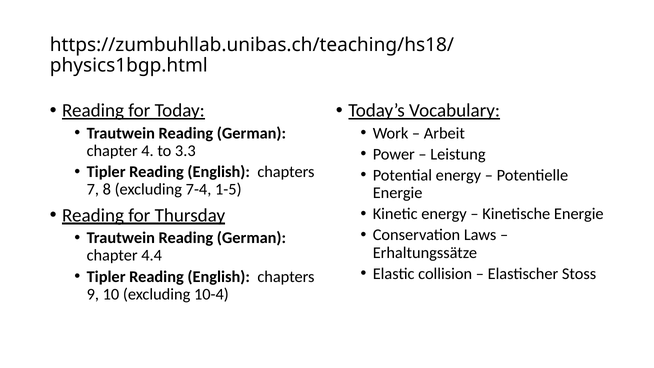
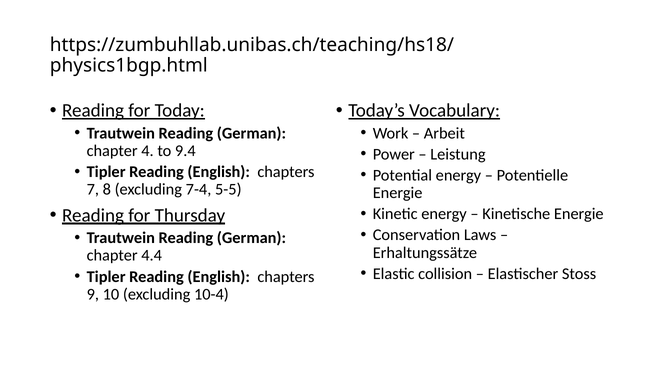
3.3: 3.3 -> 9.4 (185, 151)
1-5: 1-5 -> 5-5 (228, 189)
